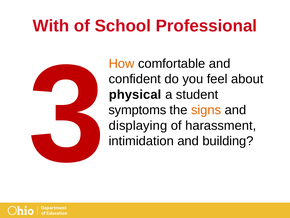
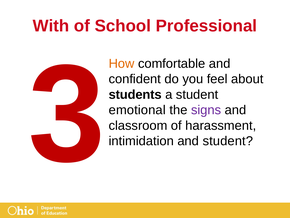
physical: physical -> students (135, 94)
symptoms: symptoms -> emotional (137, 110)
signs colour: orange -> purple (206, 110)
displaying: displaying -> classroom (138, 125)
and building: building -> student (228, 141)
